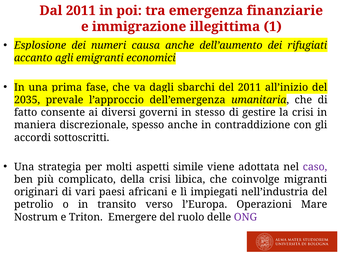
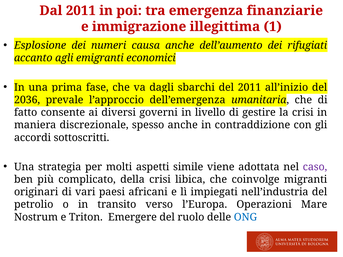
2035: 2035 -> 2036 (27, 100)
stesso: stesso -> livello (210, 113)
ONG colour: purple -> blue (245, 217)
